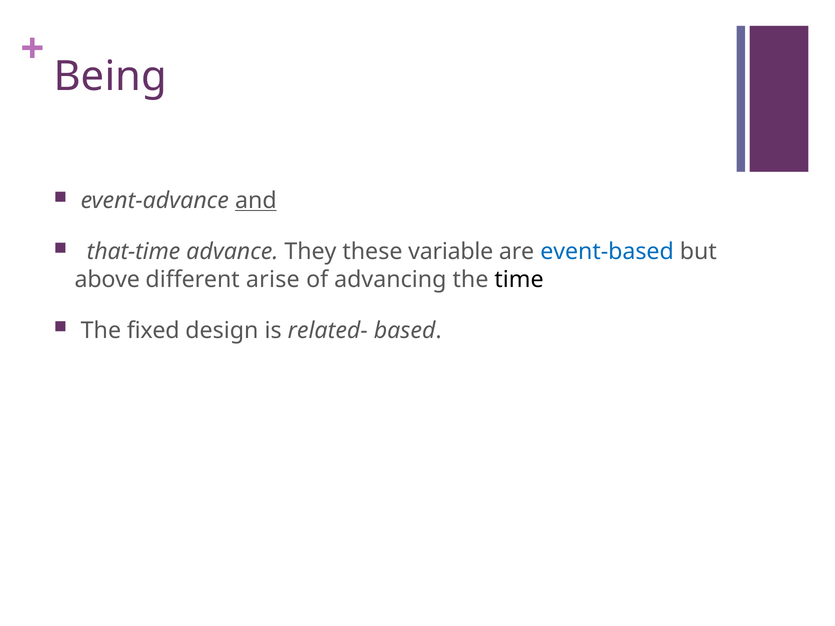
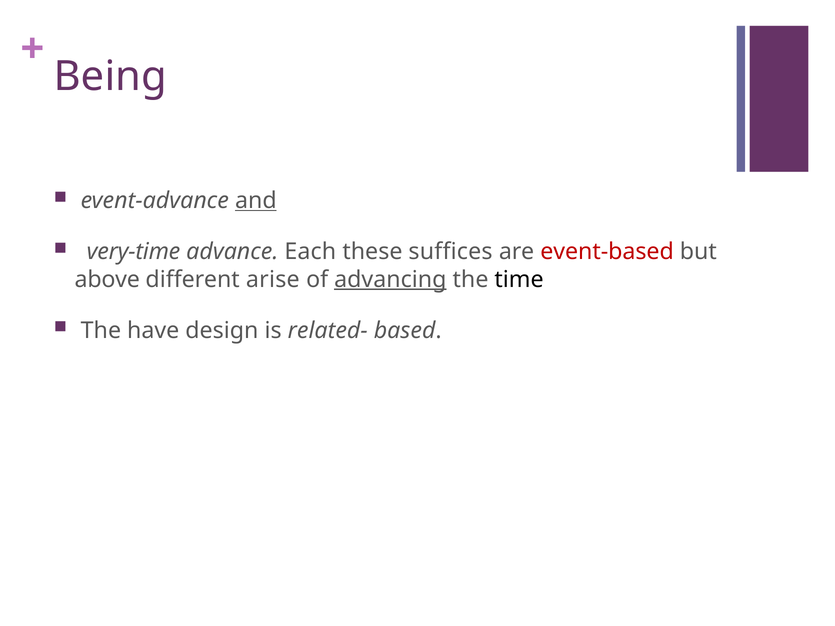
that-time: that-time -> very-time (134, 252)
They: They -> Each (310, 252)
variable: variable -> suffices (451, 252)
event-based colour: blue -> red (607, 252)
advancing underline: none -> present (390, 280)
fixed: fixed -> have (153, 331)
